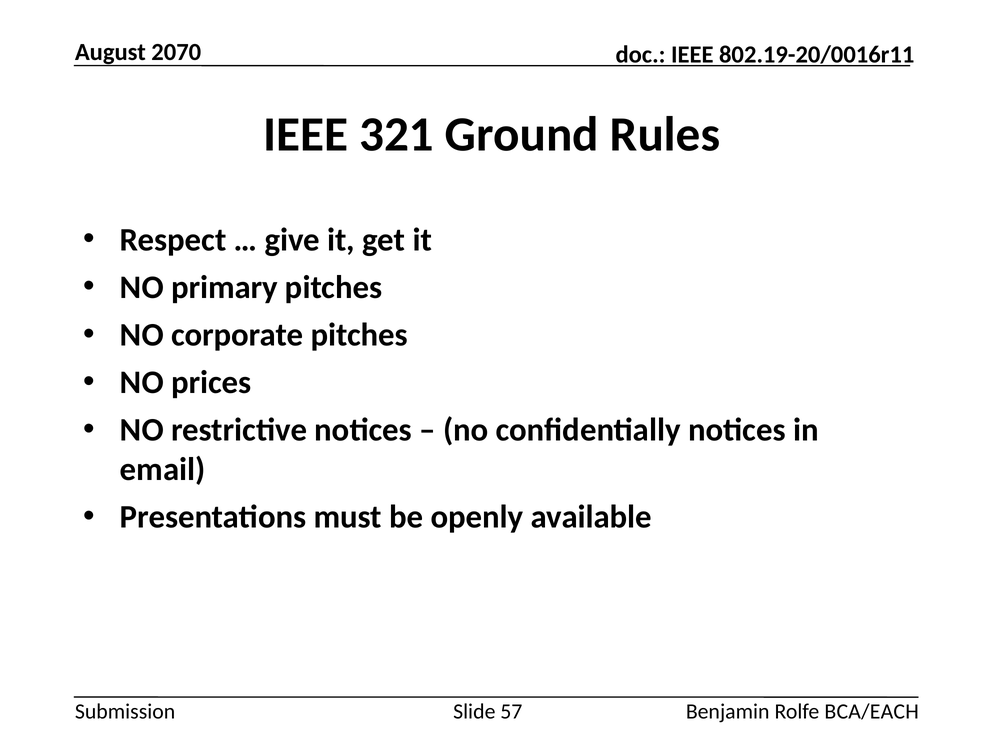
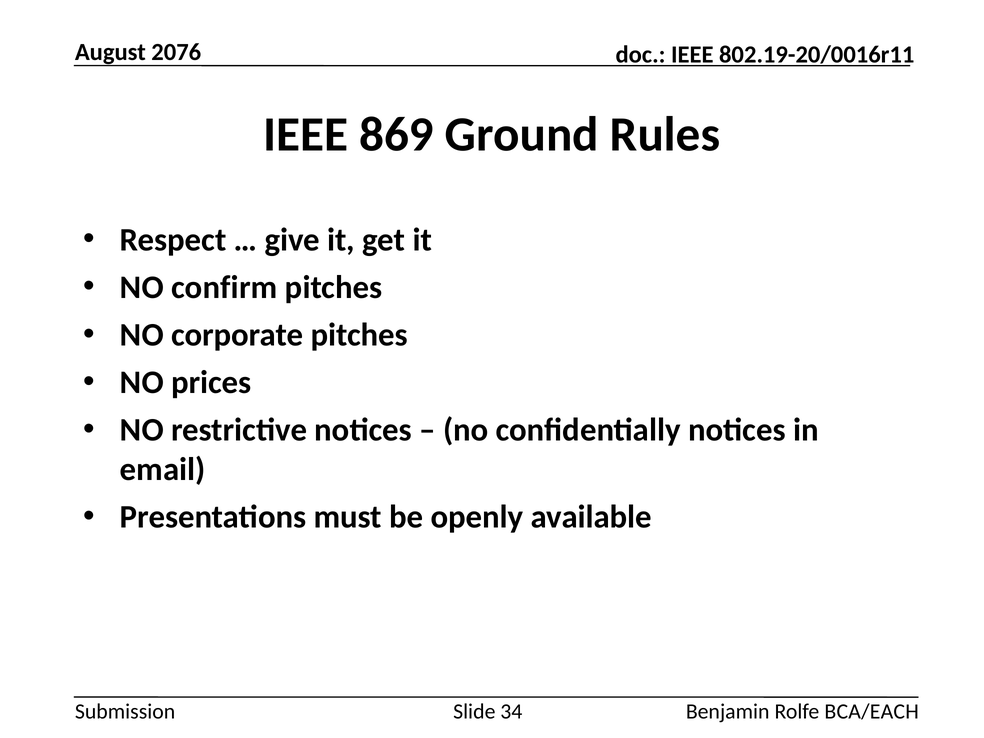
2070: 2070 -> 2076 (176, 52)
321: 321 -> 869 (397, 135)
primary: primary -> confirm (224, 287)
57: 57 -> 34 (511, 711)
